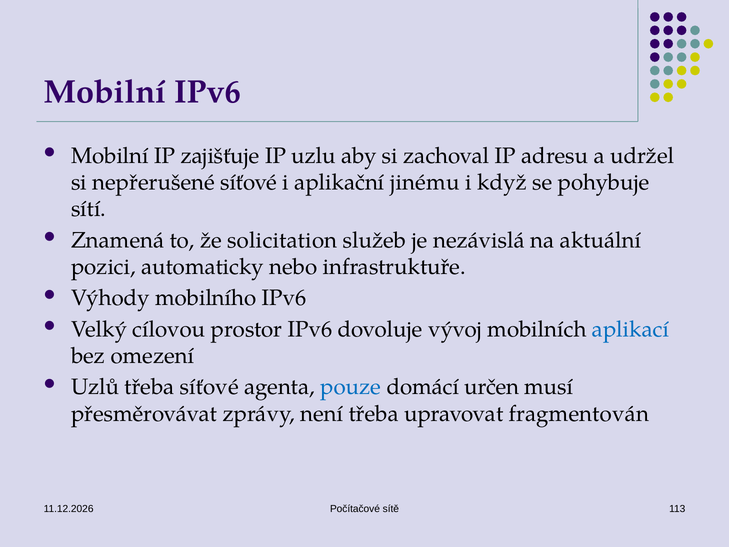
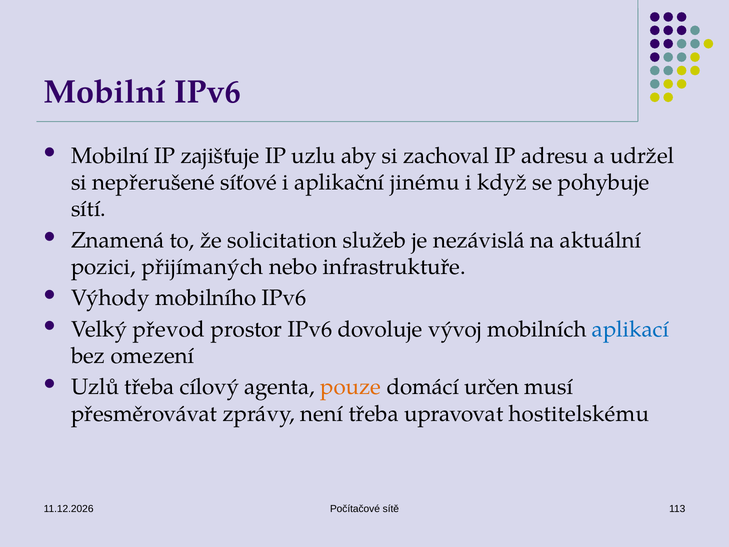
automaticky: automaticky -> přijímaných (202, 267)
cílovou: cílovou -> převod (169, 329)
třeba síťové: síťové -> cílový (209, 387)
pouze colour: blue -> orange (351, 387)
fragmentován: fragmentován -> hostitelskému (579, 414)
